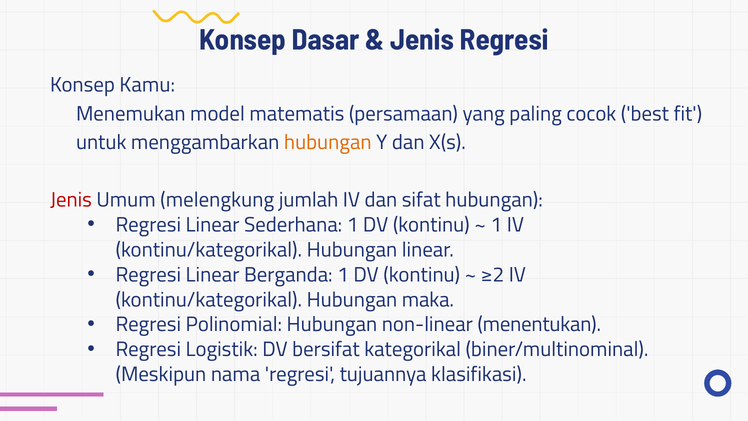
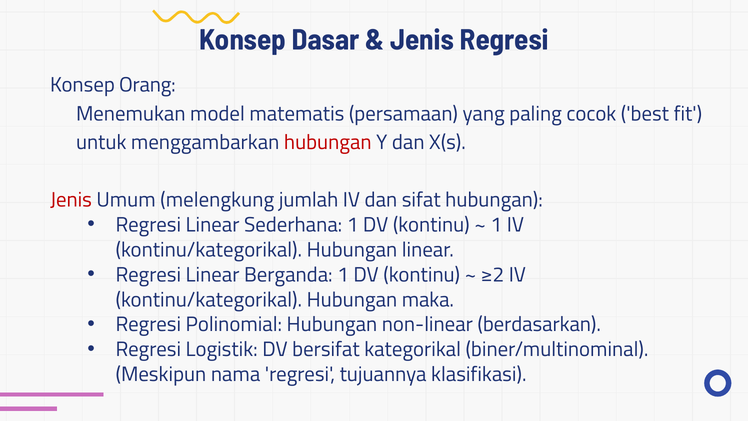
Kamu: Kamu -> Orang (147, 85)
hubungan colour: orange -> red (328, 142)
menentukan: menentukan -> berdasarkan (539, 324)
